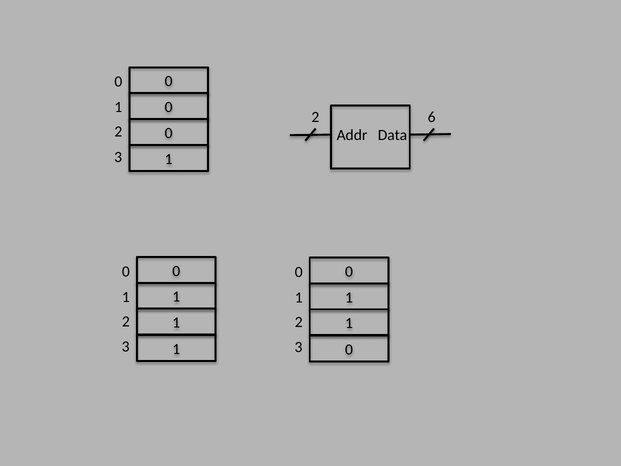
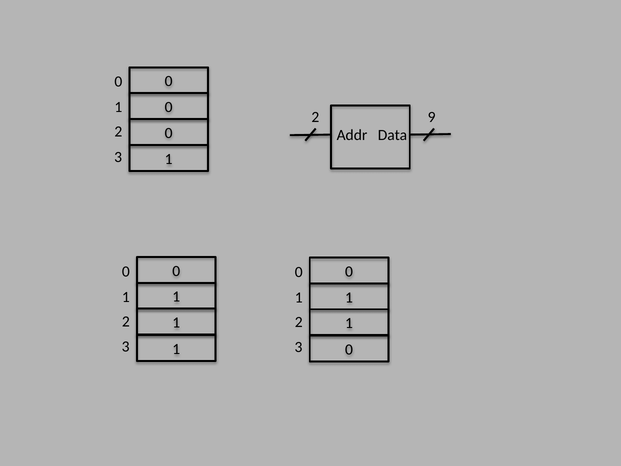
6: 6 -> 9 (432, 117)
